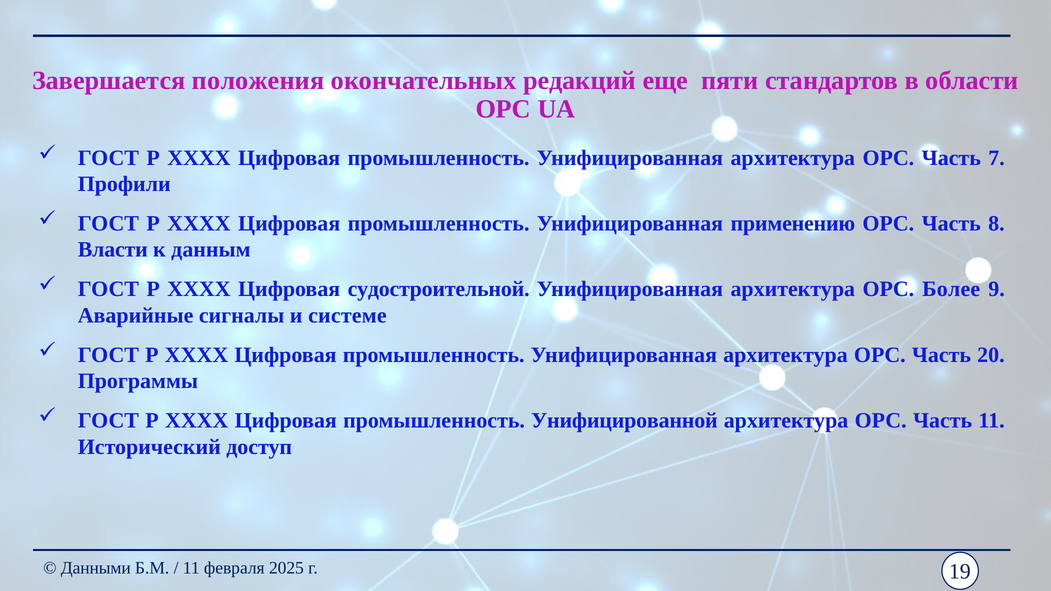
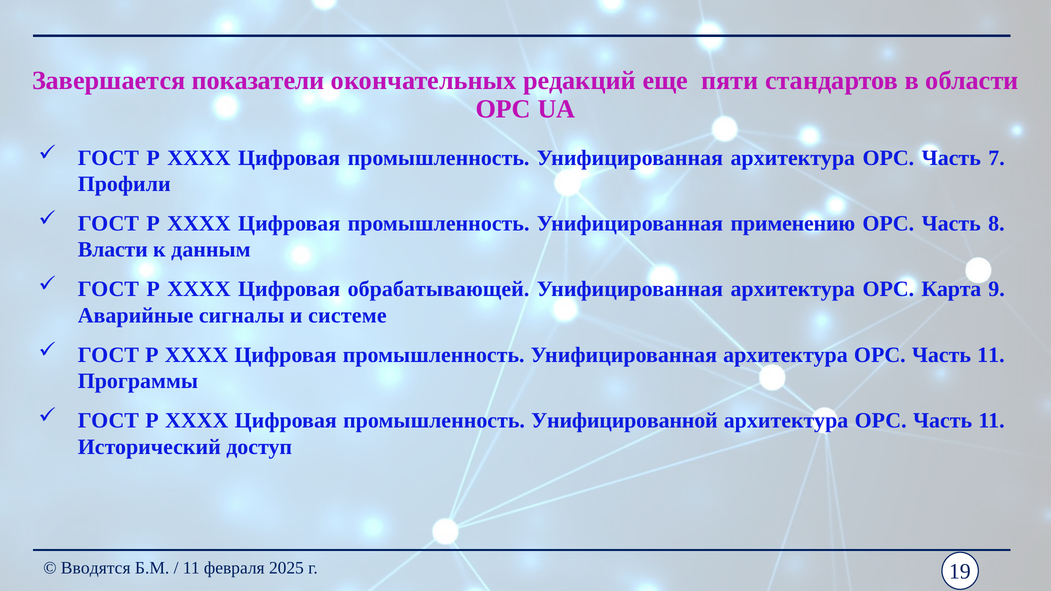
положения: положения -> показатели (258, 81)
судостроительной: судостроительной -> обрабатывающей (438, 289)
Более: Более -> Карта (951, 289)
OPC Часть 20: 20 -> 11 (991, 355)
Данными: Данными -> Вводятся (96, 568)
